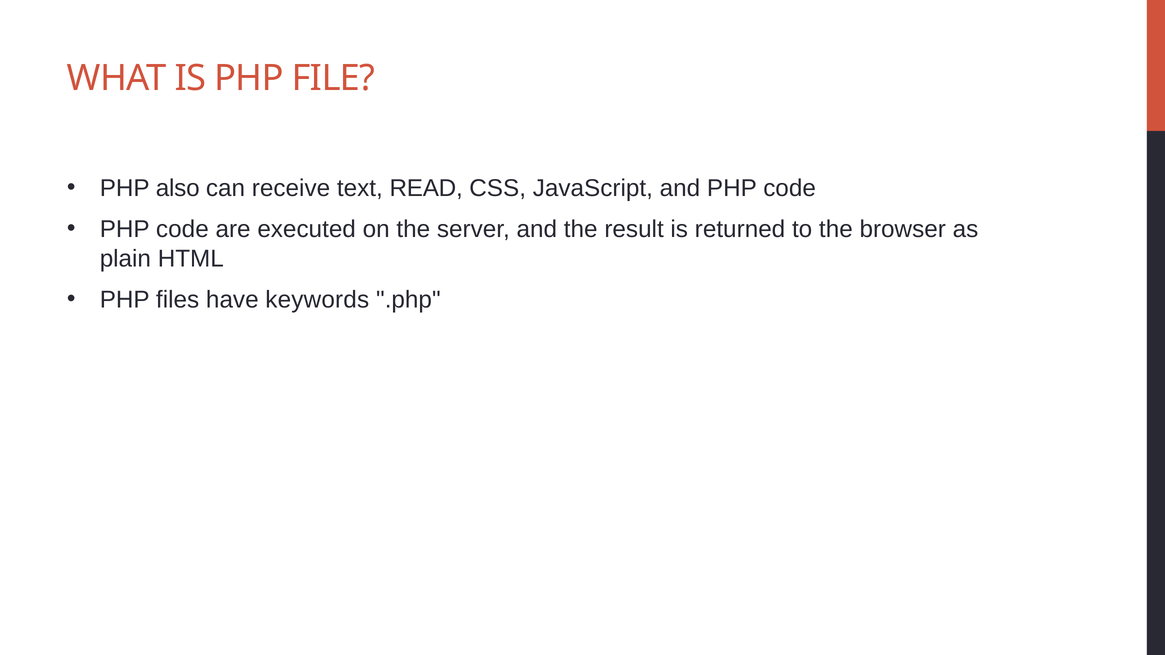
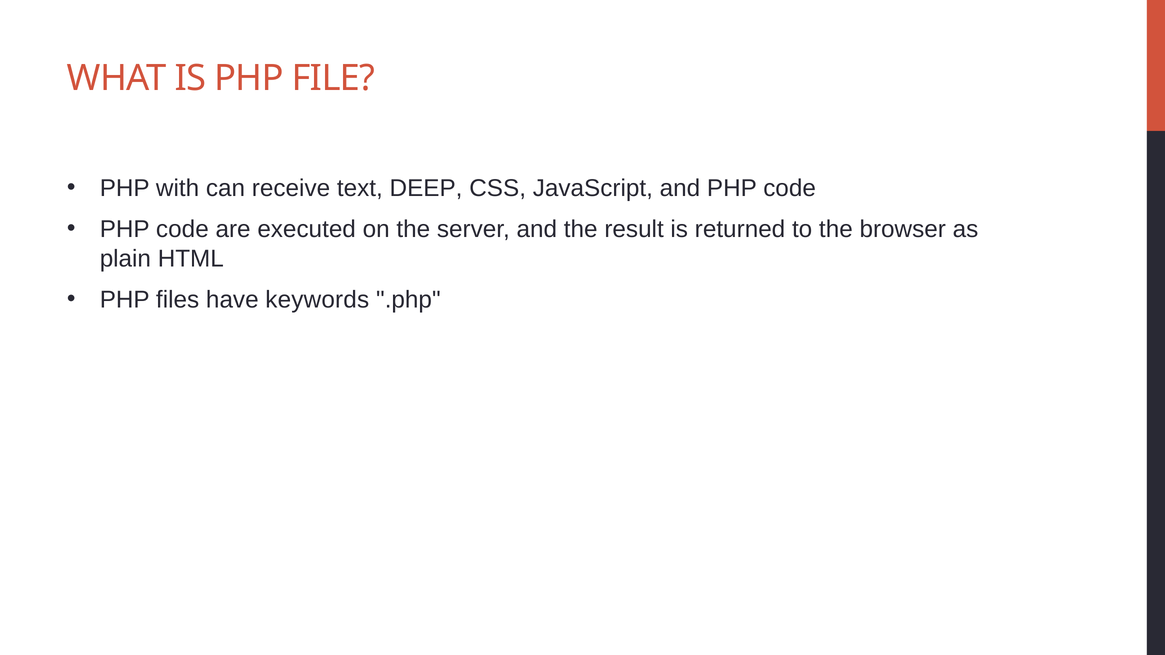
also: also -> with (178, 188)
READ: READ -> DEEP (426, 188)
